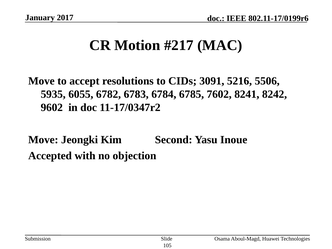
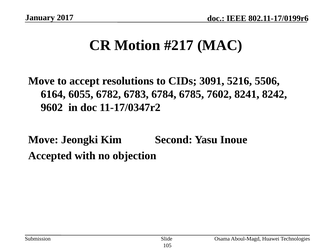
5935: 5935 -> 6164 (53, 94)
